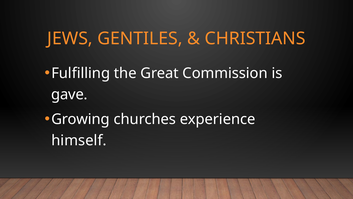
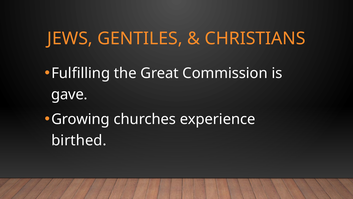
himself: himself -> birthed (79, 140)
